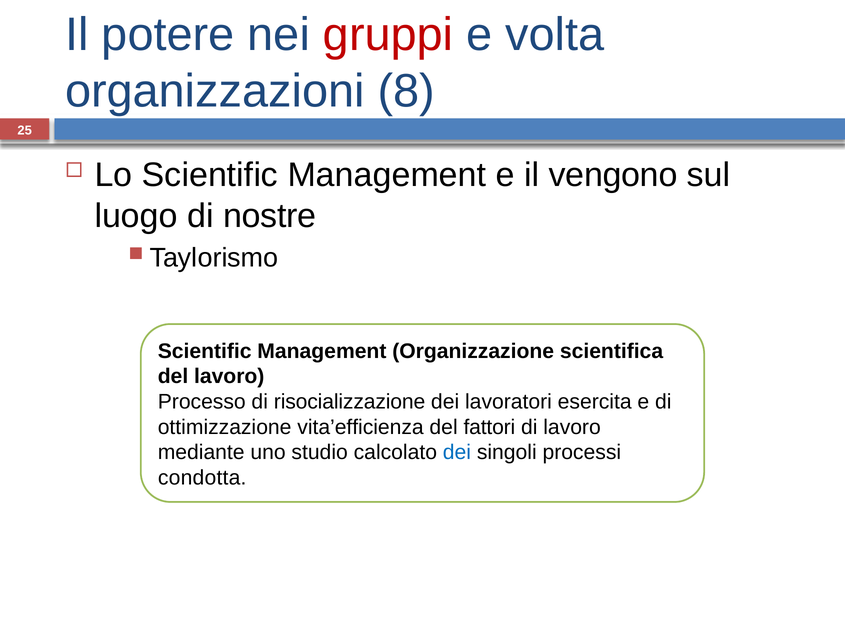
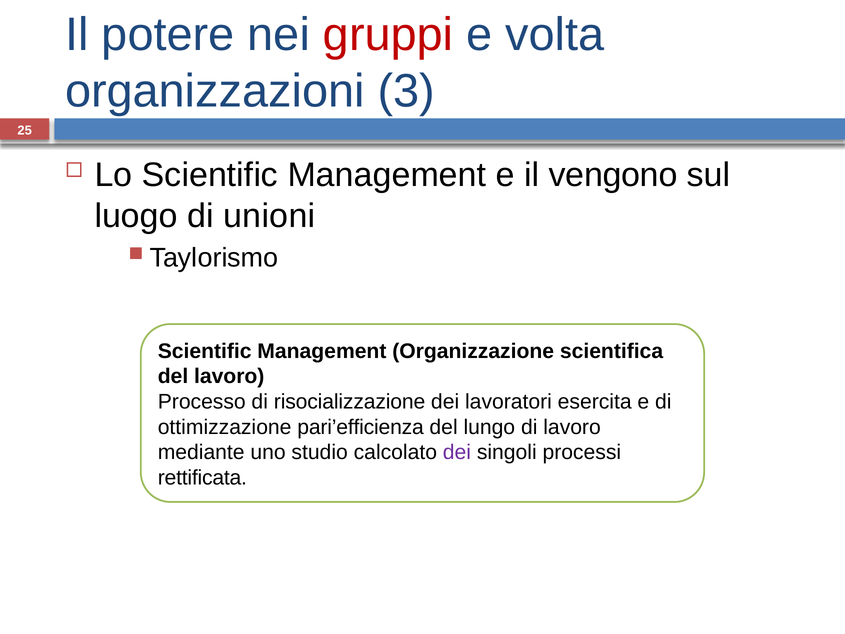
8: 8 -> 3 (406, 91)
nostre: nostre -> unioni (269, 216)
vita’efficienza: vita’efficienza -> pari’efficienza (361, 427)
fattori: fattori -> lungo (489, 427)
dei colour: blue -> purple (457, 452)
condotta: condotta -> rettificata (202, 478)
